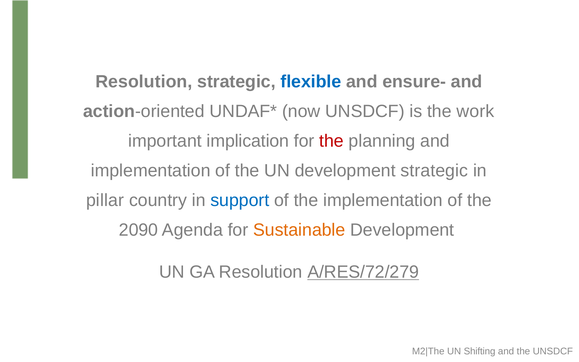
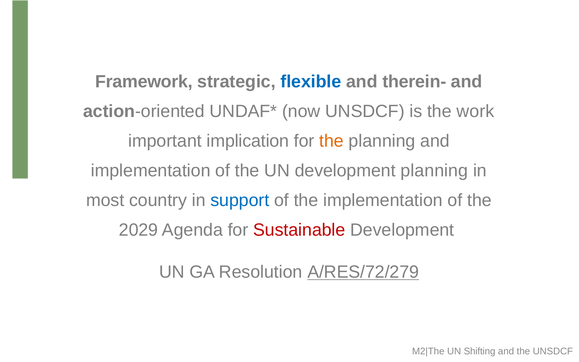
Resolution: Resolution -> Framework (144, 82)
ensure-: ensure- -> therein- (414, 82)
the colour: red -> orange (332, 141)
development strategic: strategic -> planning (434, 171)
pillar: pillar -> most (105, 200)
2090: 2090 -> 2029 (139, 230)
Sustainable colour: orange -> red (299, 230)
